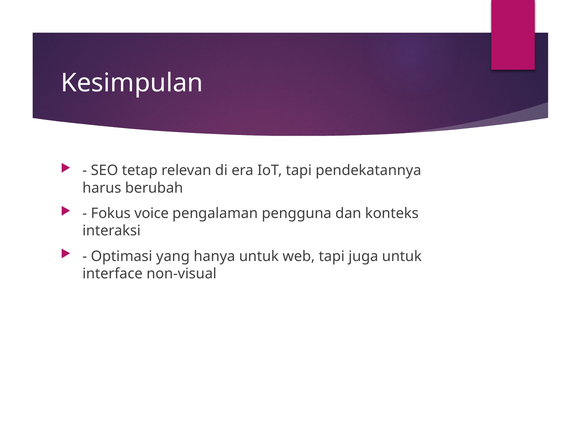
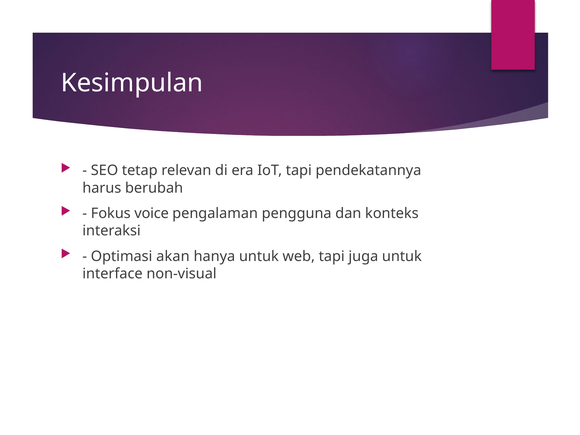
yang: yang -> akan (173, 256)
